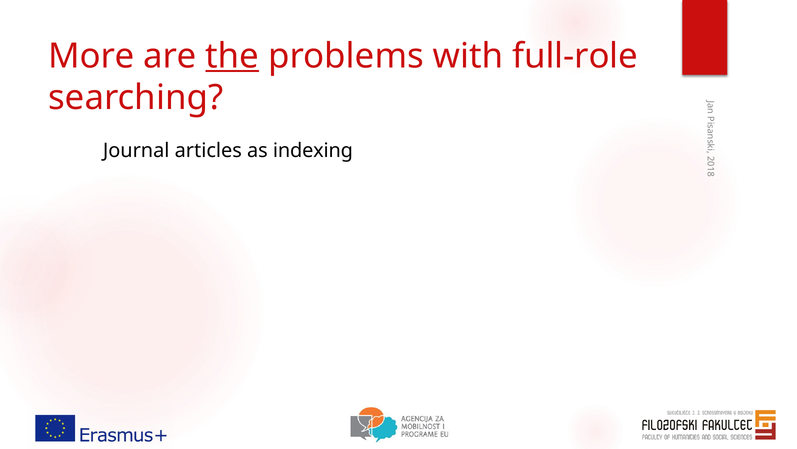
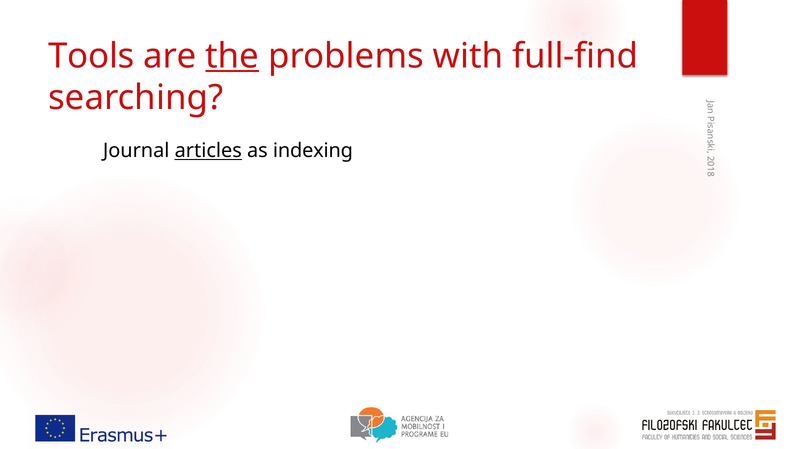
More: More -> Tools (91, 56)
full-role: full-role -> full-find (575, 56)
articles underline: none -> present (208, 151)
